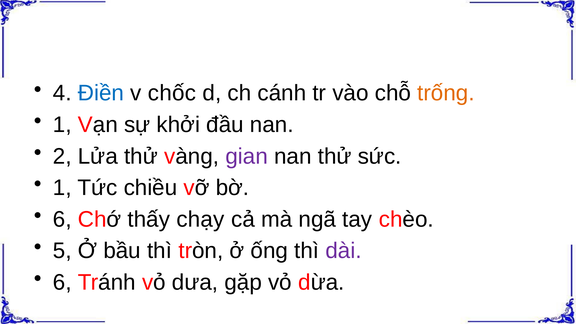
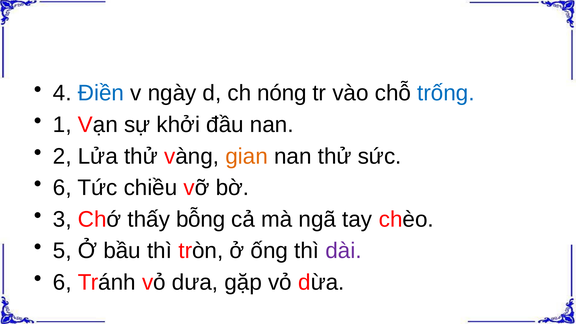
chốc: chốc -> ngày (172, 93)
cánh: cánh -> nóng (282, 93)
trống colour: orange -> blue (446, 93)
gian colour: purple -> orange (247, 156)
1: 1 -> 6 (62, 188)
6: 6 -> 3 (62, 219)
chạy: chạy -> bỗng (201, 219)
